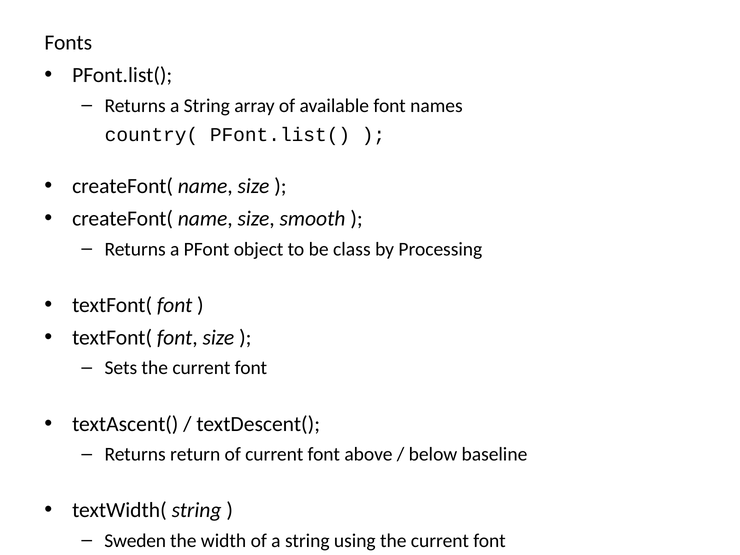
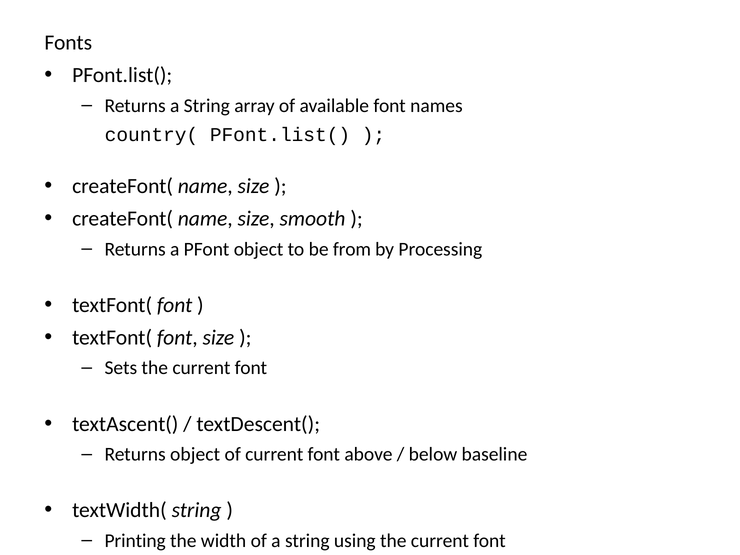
class: class -> from (352, 249)
Returns return: return -> object (195, 454)
Sweden: Sweden -> Printing (135, 541)
